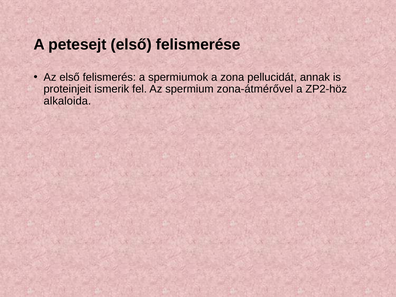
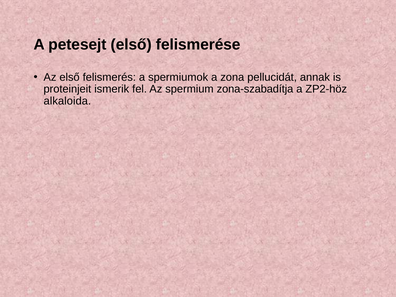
zona-átmérővel: zona-átmérővel -> zona-szabadítja (255, 89)
